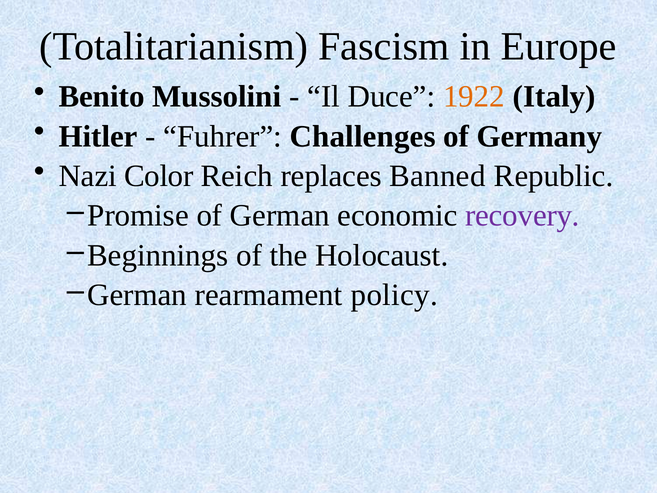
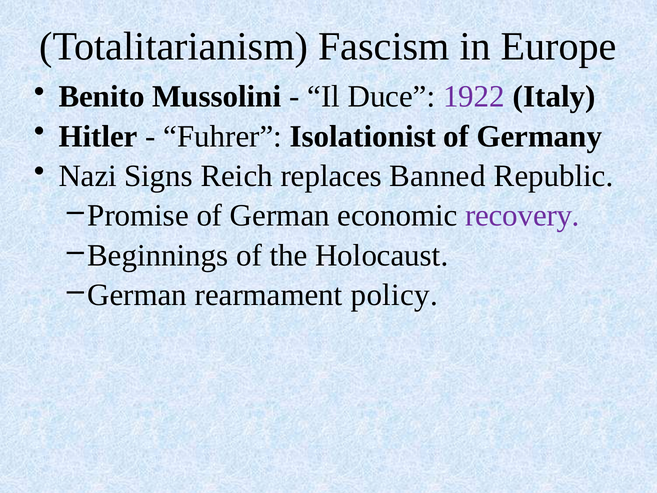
1922 colour: orange -> purple (474, 97)
Challenges: Challenges -> Isolationist (363, 136)
Color: Color -> Signs (159, 176)
